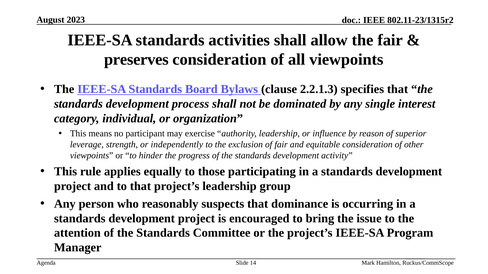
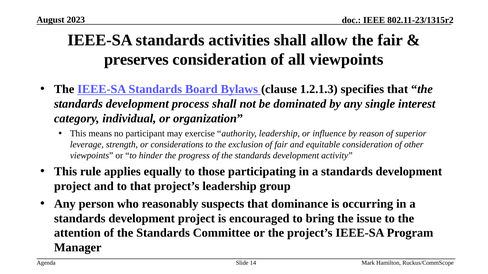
2.2.1.3: 2.2.1.3 -> 1.2.1.3 (319, 89)
independently: independently -> considerations (177, 145)
